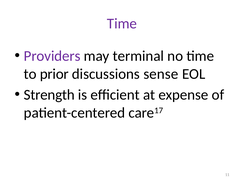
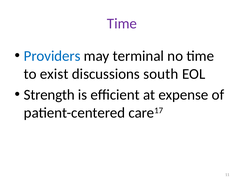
Providers colour: purple -> blue (52, 56)
prior: prior -> exist (54, 74)
sense: sense -> south (161, 74)
